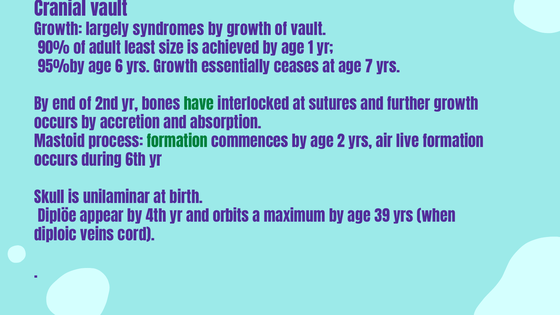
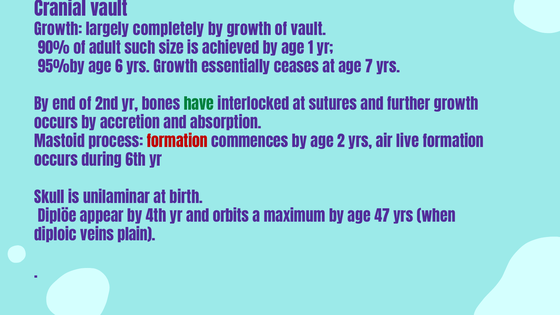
syndromes: syndromes -> completely (169, 30)
least: least -> such (140, 49)
formation colour: green -> red (177, 142)
39: 39 -> 47 (382, 217)
cord: cord -> plain (136, 235)
